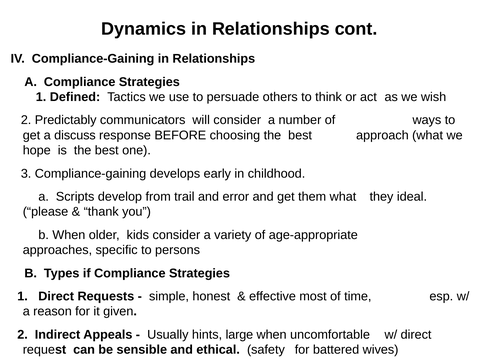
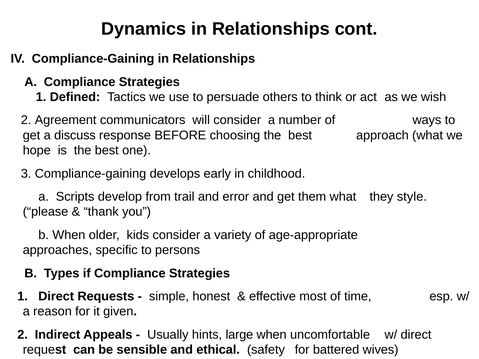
Predictably: Predictably -> Agreement (66, 120)
ideal: ideal -> style (412, 197)
